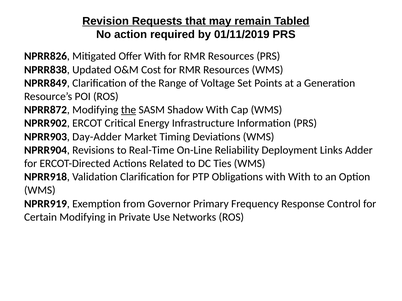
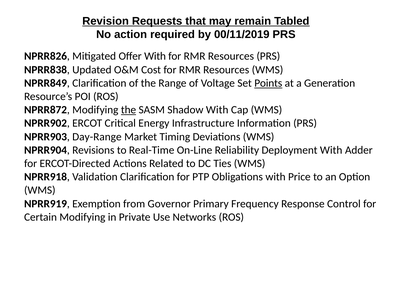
01/11/2019: 01/11/2019 -> 00/11/2019 (242, 35)
Points underline: none -> present (268, 83)
Day-Adder: Day-Adder -> Day-Range (97, 137)
Deployment Links: Links -> With (331, 150)
with With: With -> Price (299, 177)
